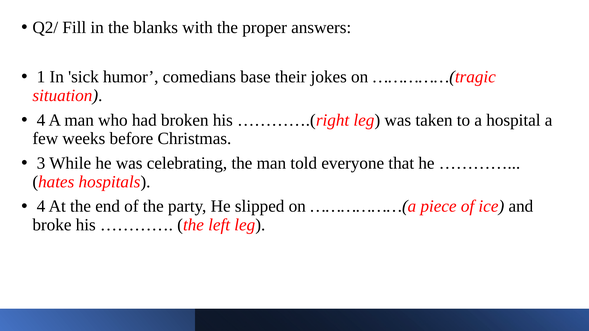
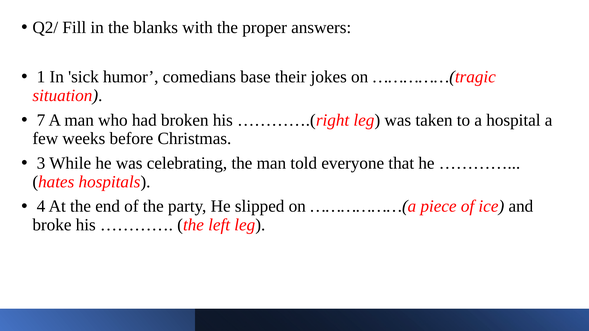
4: 4 -> 7 (41, 120)
